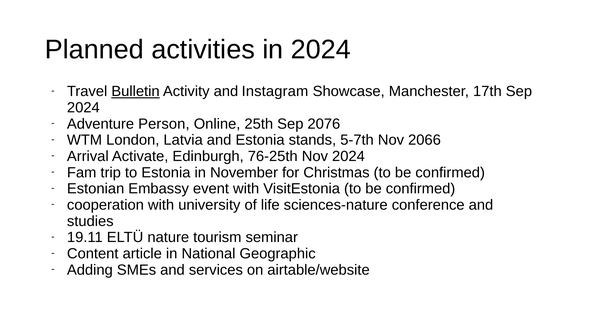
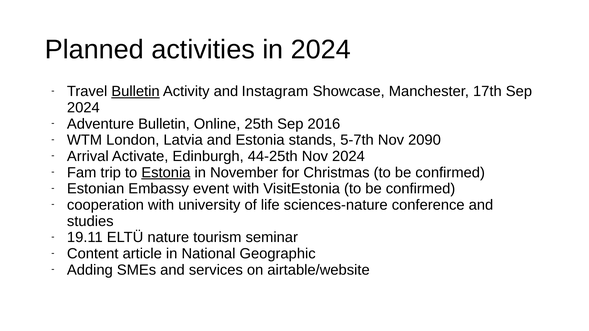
Adventure Person: Person -> Bulletin (164, 124)
2076: 2076 -> 2016 (324, 124)
2066: 2066 -> 2090 (424, 140)
76-25th: 76-25th -> 44-25th (273, 156)
Estonia underline: none -> present (166, 173)
